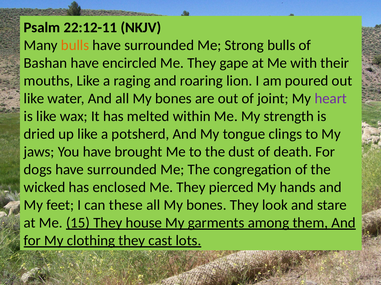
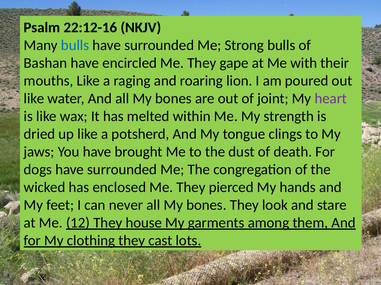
22:12-11: 22:12-11 -> 22:12-16 (90, 28)
bulls colour: orange -> blue (75, 45)
these: these -> never (126, 206)
15: 15 -> 12 (78, 223)
